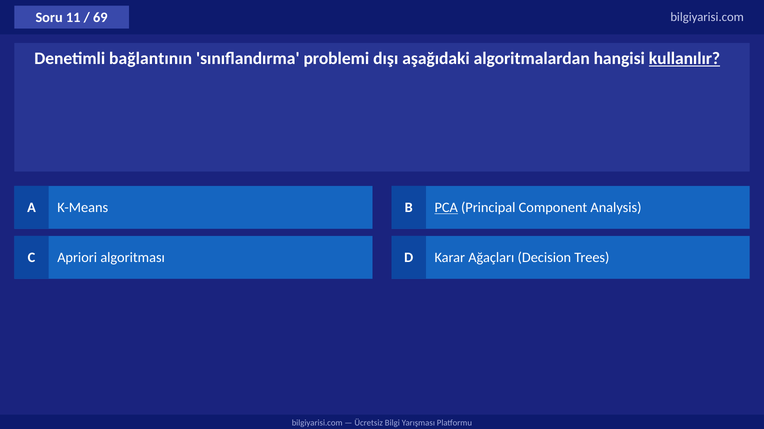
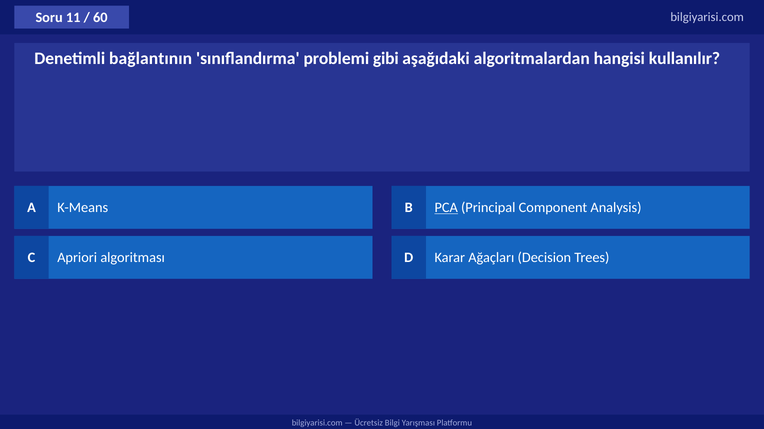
69: 69 -> 60 (100, 17)
dışı: dışı -> gibi (386, 59)
kullanılır underline: present -> none (684, 59)
